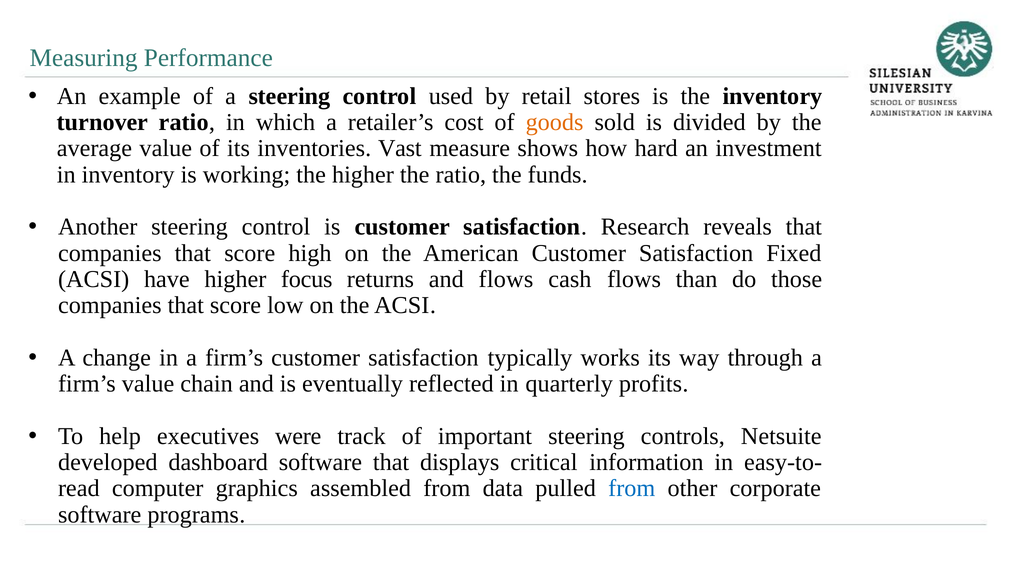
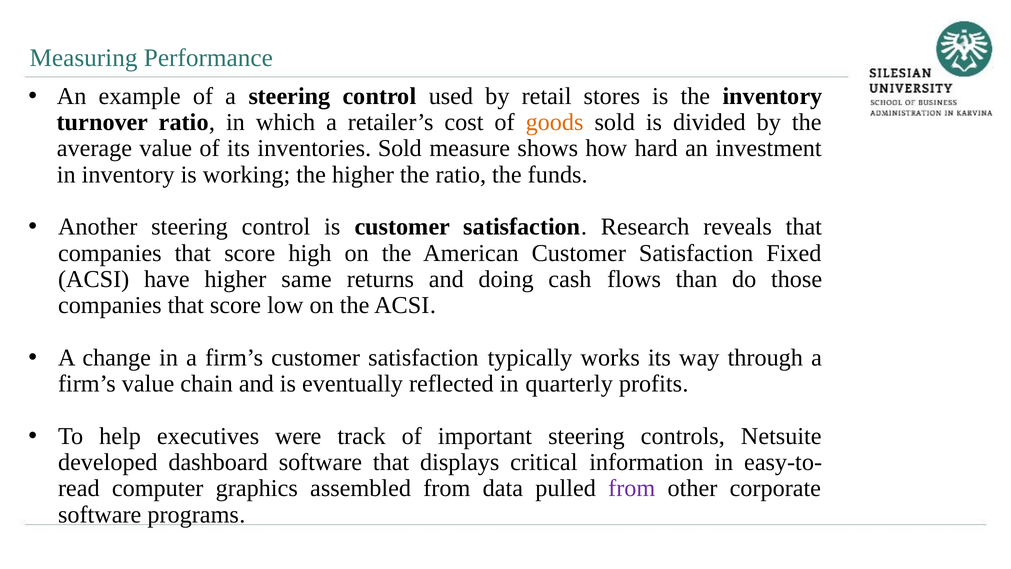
inventories Vast: Vast -> Sold (400, 148)
focus: focus -> same (306, 279)
and flows: flows -> doing (506, 279)
from colour: blue -> purple (632, 488)
